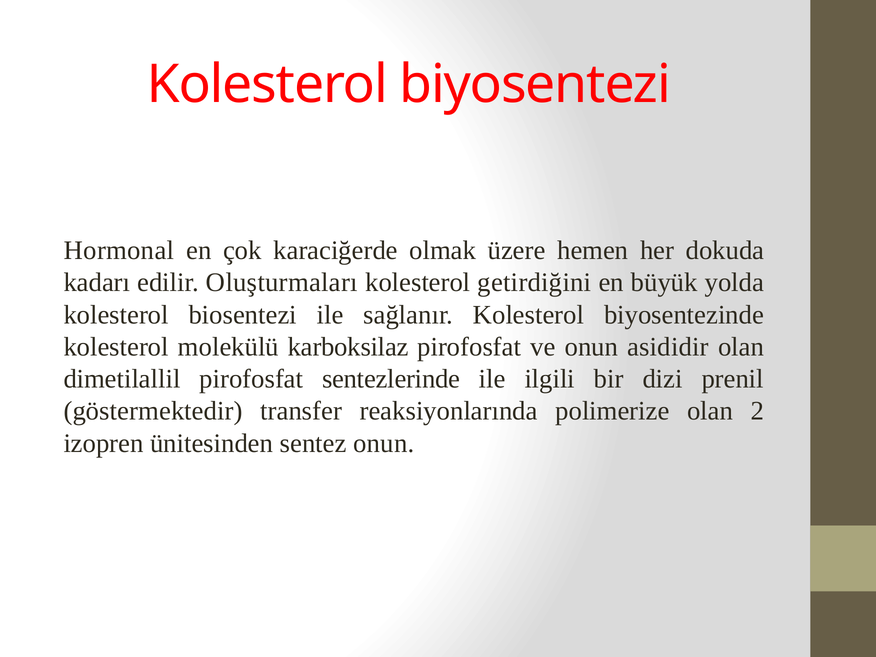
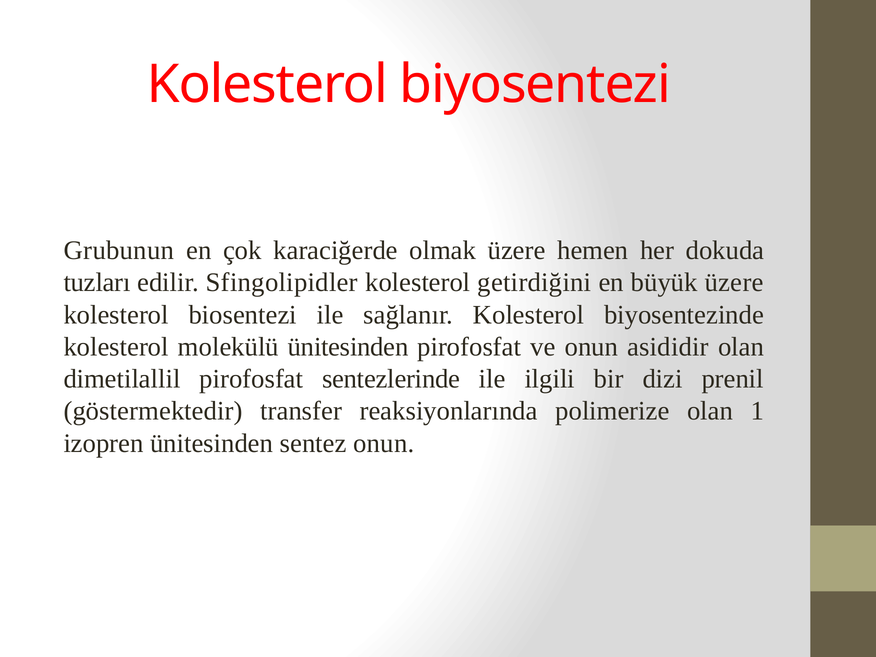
Hormonal: Hormonal -> Grubunun (119, 251)
kadarı: kadarı -> tuzları (97, 283)
Oluşturmaları: Oluşturmaları -> Sfingolipidler (282, 283)
büyük yolda: yolda -> üzere (734, 283)
molekülü karboksilaz: karboksilaz -> ünitesinden (348, 347)
2: 2 -> 1 (758, 411)
